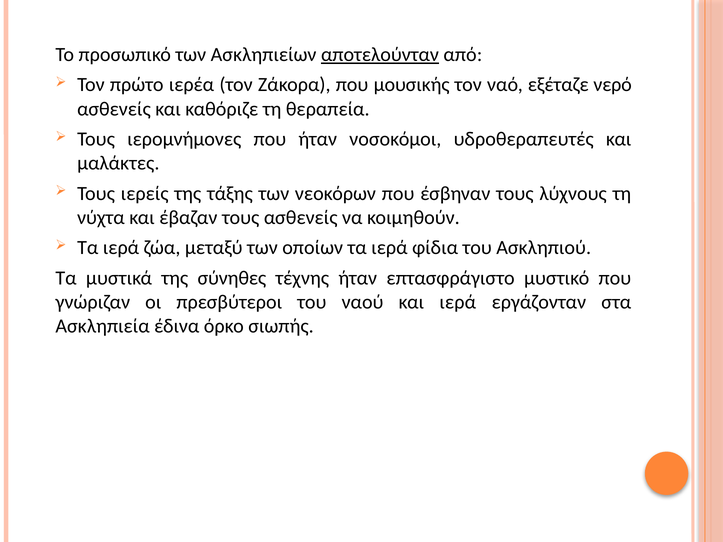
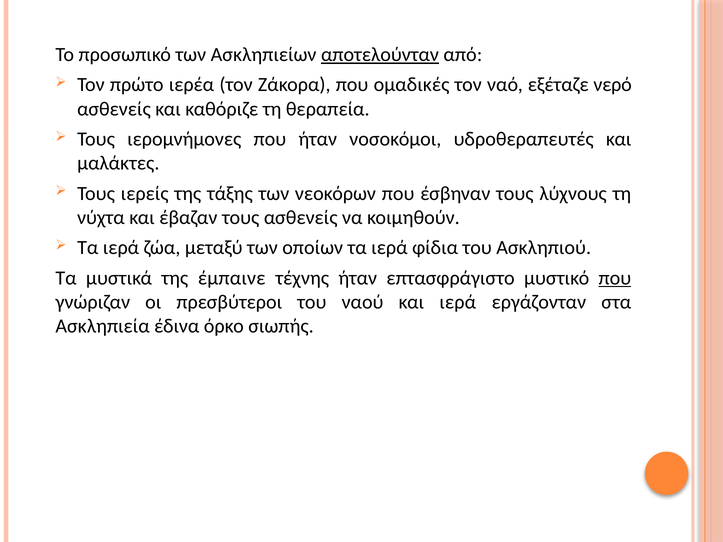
μουσικής: μουσικής -> ομαδικές (412, 85)
σύνηθες: σύνηθες -> έμπαινε (232, 278)
που underline: none -> present (615, 278)
